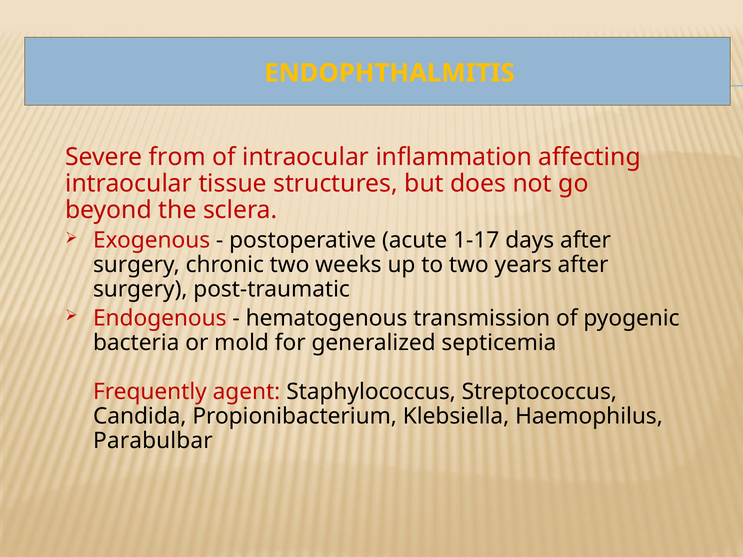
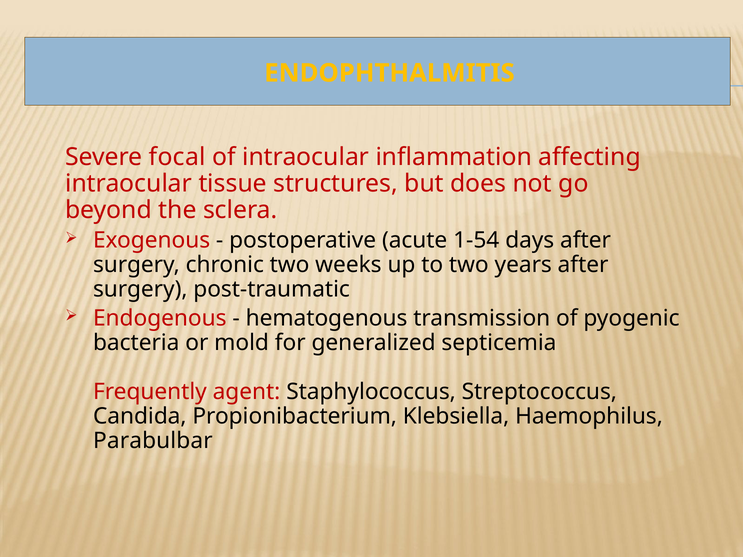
from: from -> focal (177, 157)
1-17: 1-17 -> 1-54 (476, 241)
